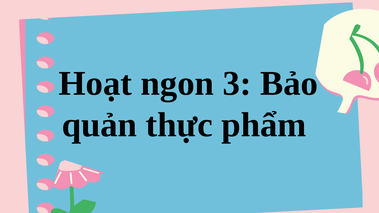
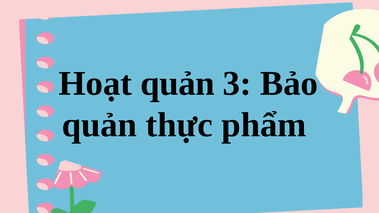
Hoạt ngon: ngon -> quản (178, 83)
